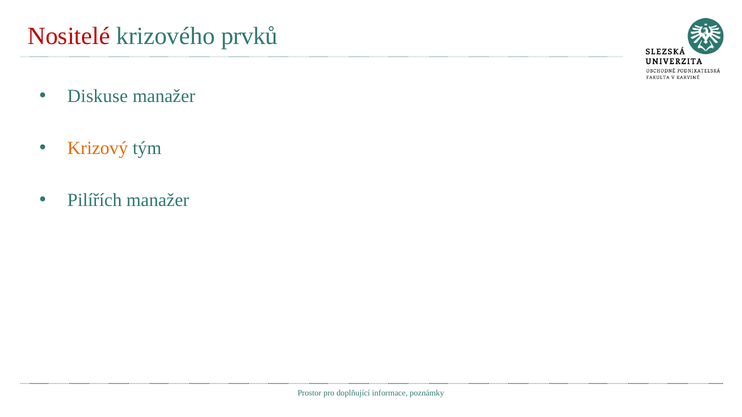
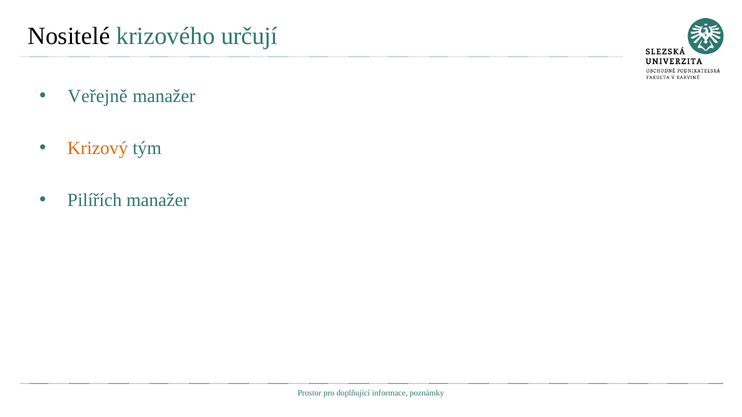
Nositelé colour: red -> black (69, 36)
prvků: prvků -> určují (249, 36)
Diskuse: Diskuse -> Veřejně (98, 96)
